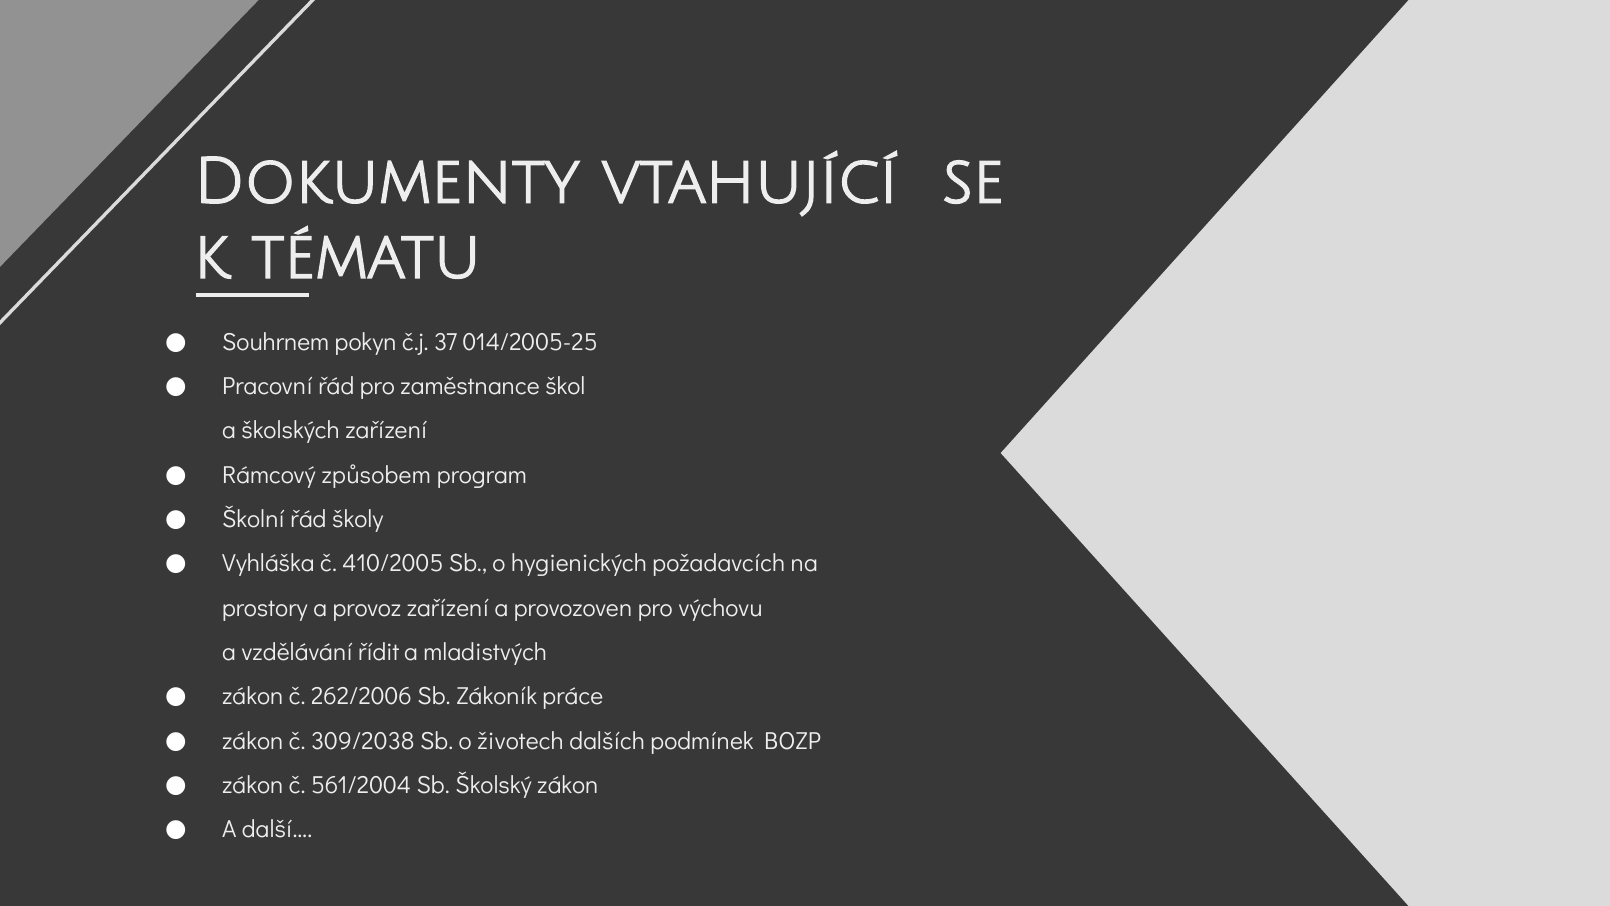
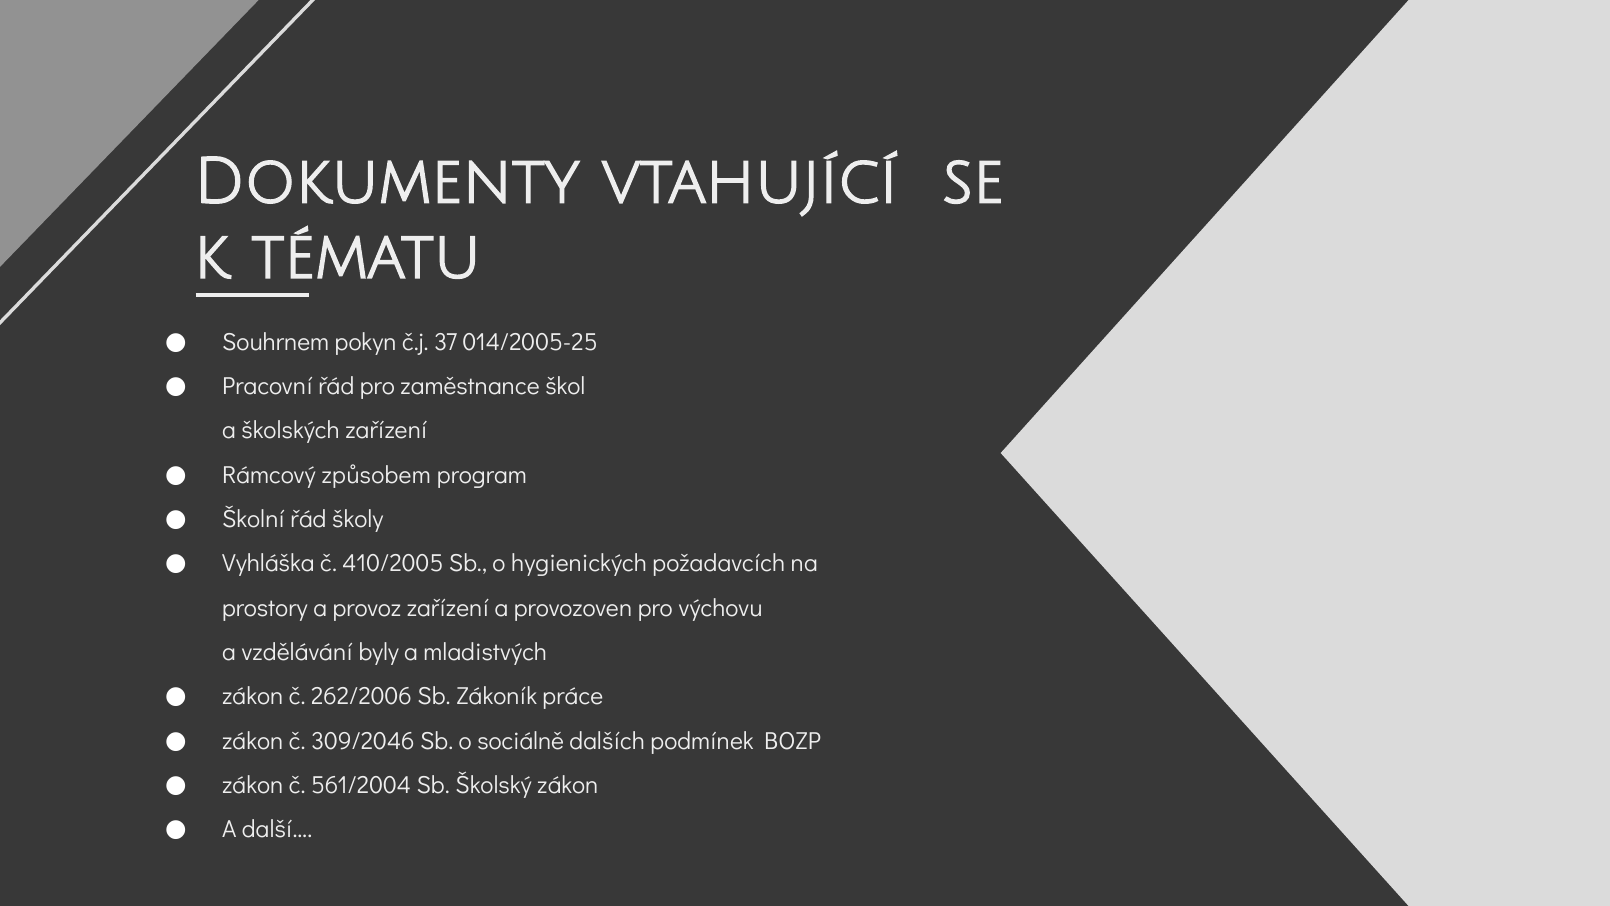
řídit: řídit -> byly (379, 652)
309/2038: 309/2038 -> 309/2046 (363, 741)
životech: životech -> sociálně (521, 741)
